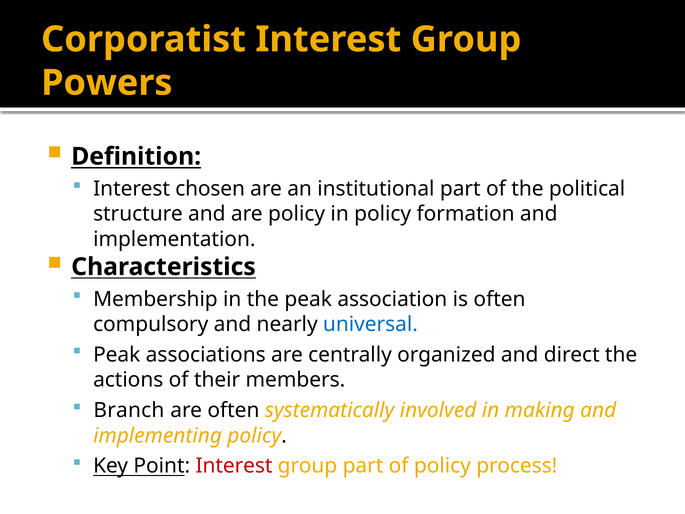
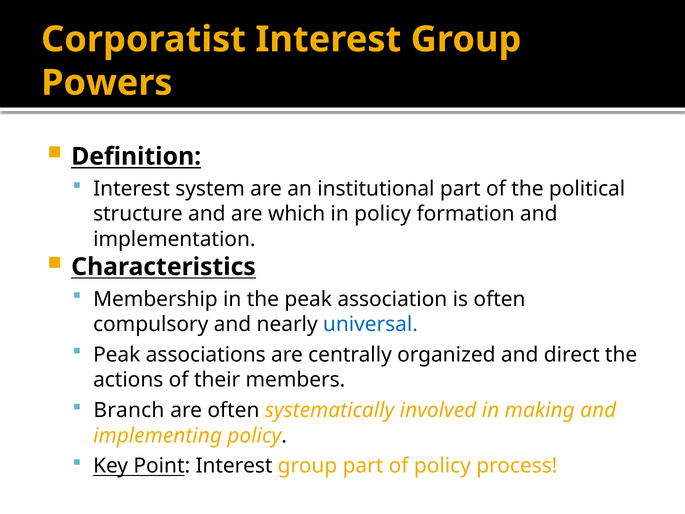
chosen: chosen -> system (210, 189)
are policy: policy -> which (297, 214)
Interest colour: red -> black (234, 466)
